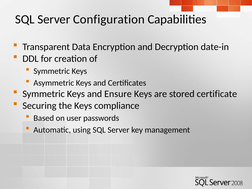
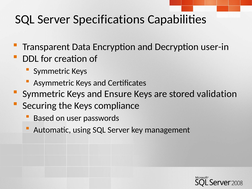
Configuration: Configuration -> Specifications (109, 19)
date-in: date-in -> user-in (215, 47)
certificate: certificate -> validation (217, 94)
